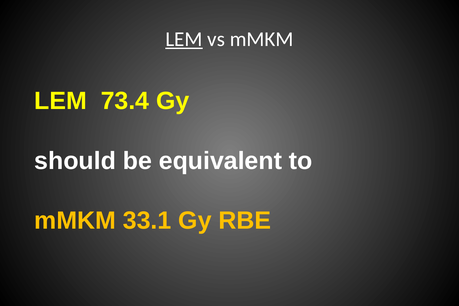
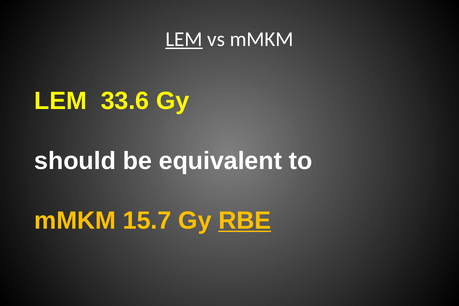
73.4: 73.4 -> 33.6 (125, 101)
33.1: 33.1 -> 15.7 (147, 221)
RBE underline: none -> present (245, 221)
